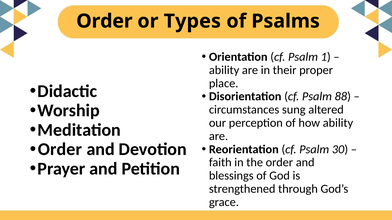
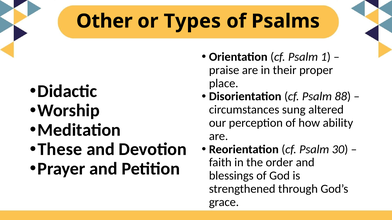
Order: Order -> Other (104, 21)
ability: ability -> praise (224, 70)
Order: Order -> These (60, 150)
